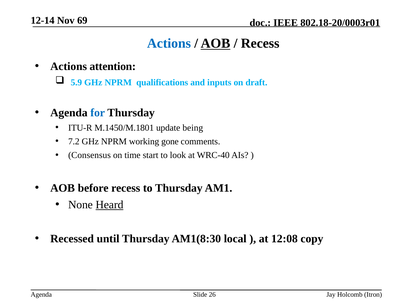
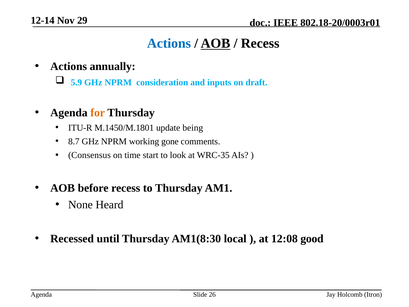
69: 69 -> 29 (82, 20)
attention: attention -> annually (113, 66)
qualifications: qualifications -> consideration (162, 82)
for colour: blue -> orange (98, 113)
7.2: 7.2 -> 8.7 (74, 141)
WRC-40: WRC-40 -> WRC-35 (213, 155)
Heard underline: present -> none (110, 205)
copy: copy -> good (312, 239)
